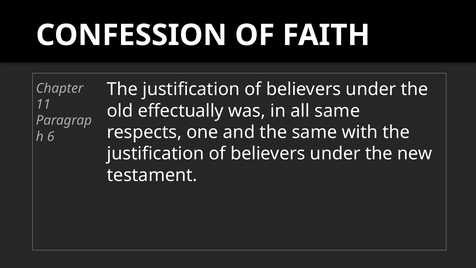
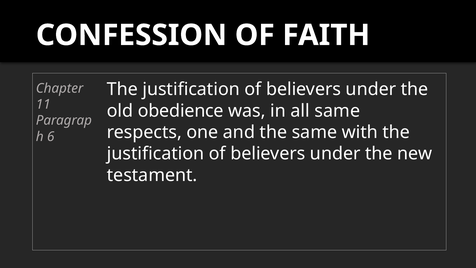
effectually: effectually -> obedience (181, 111)
